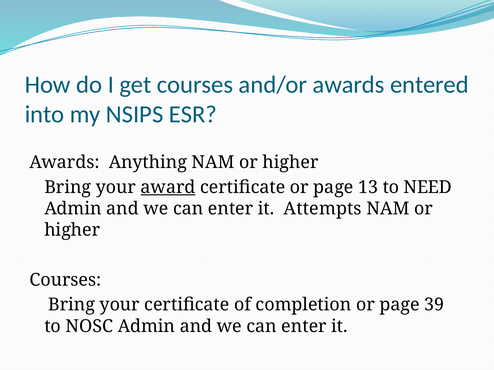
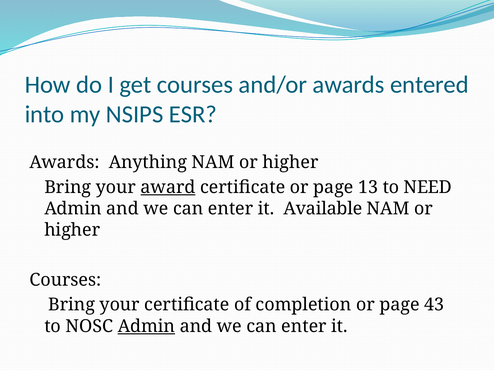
Attempts: Attempts -> Available (323, 209)
39: 39 -> 43 (434, 305)
Admin underline: none -> present (146, 327)
